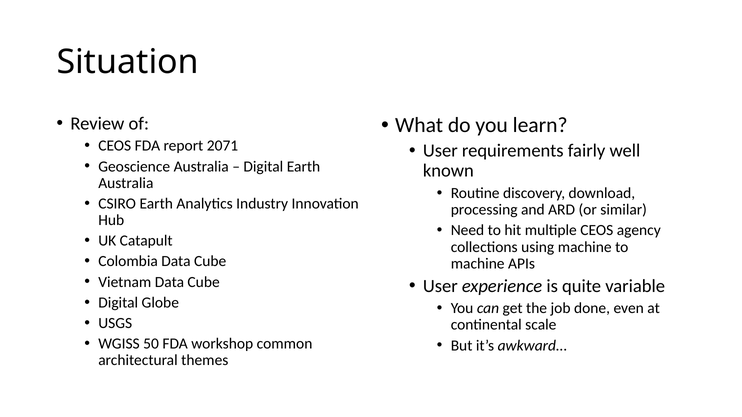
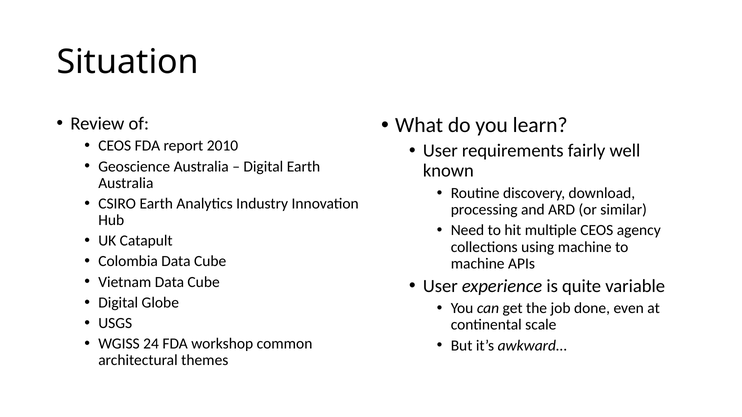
2071: 2071 -> 2010 (222, 146)
50: 50 -> 24 (151, 344)
